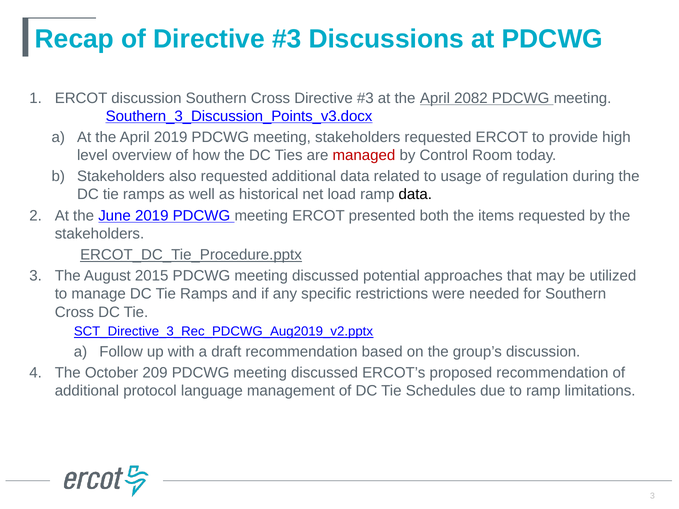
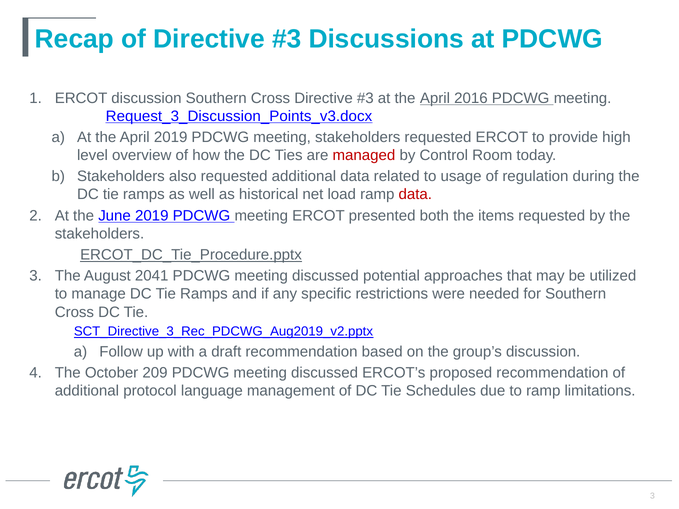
2082: 2082 -> 2016 (471, 98)
Southern_3_Discussion_Points_v3.docx: Southern_3_Discussion_Points_v3.docx -> Request_3_Discussion_Points_v3.docx (239, 116)
data colour: black -> red (415, 195)
2015: 2015 -> 2041 (152, 276)
